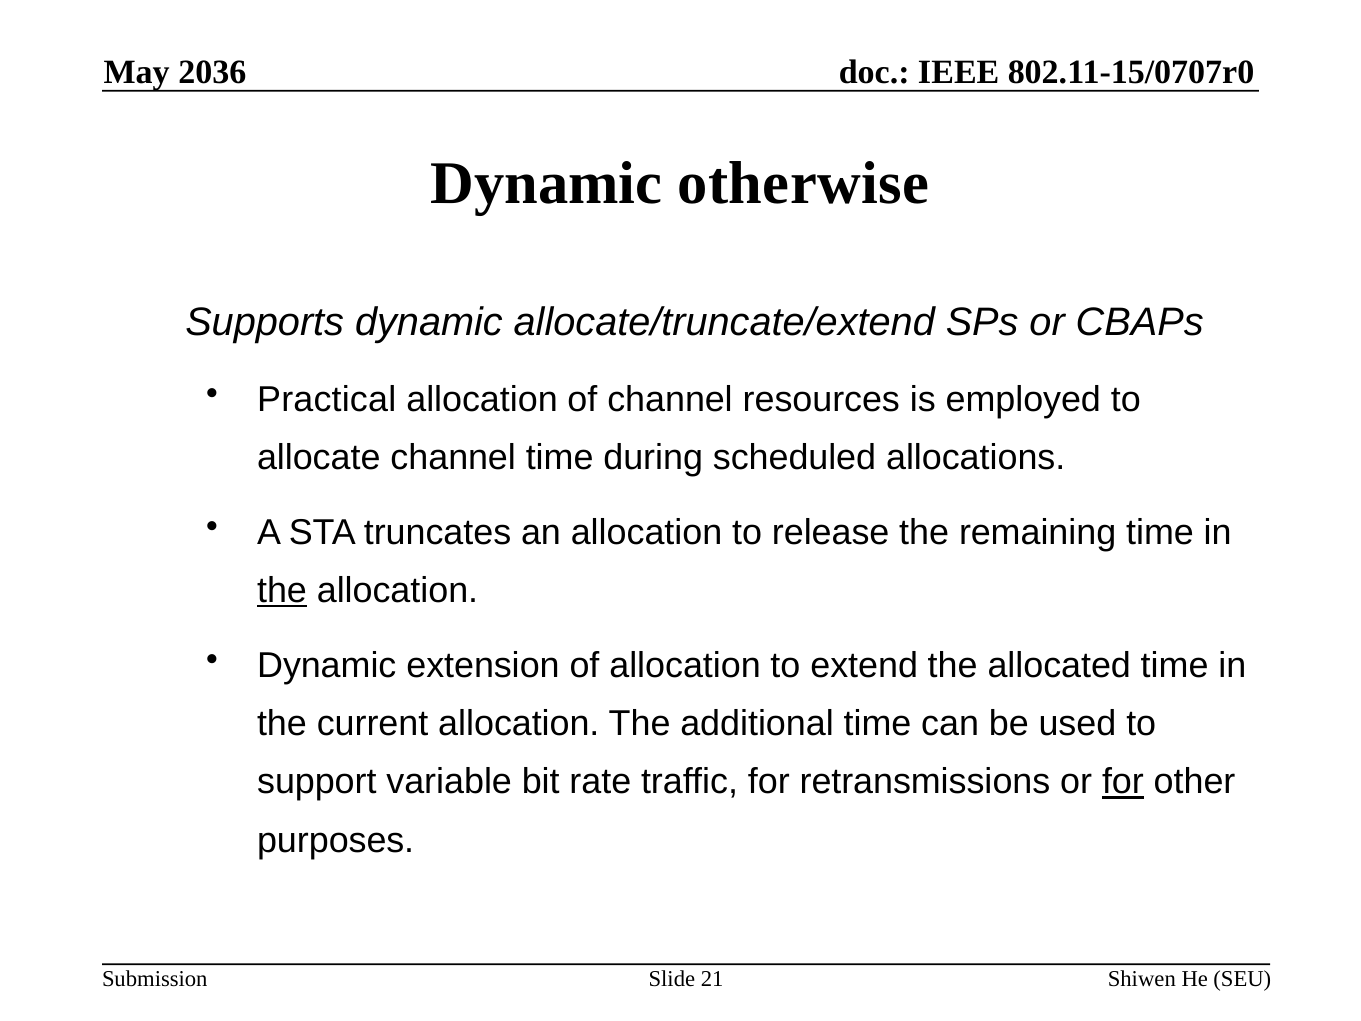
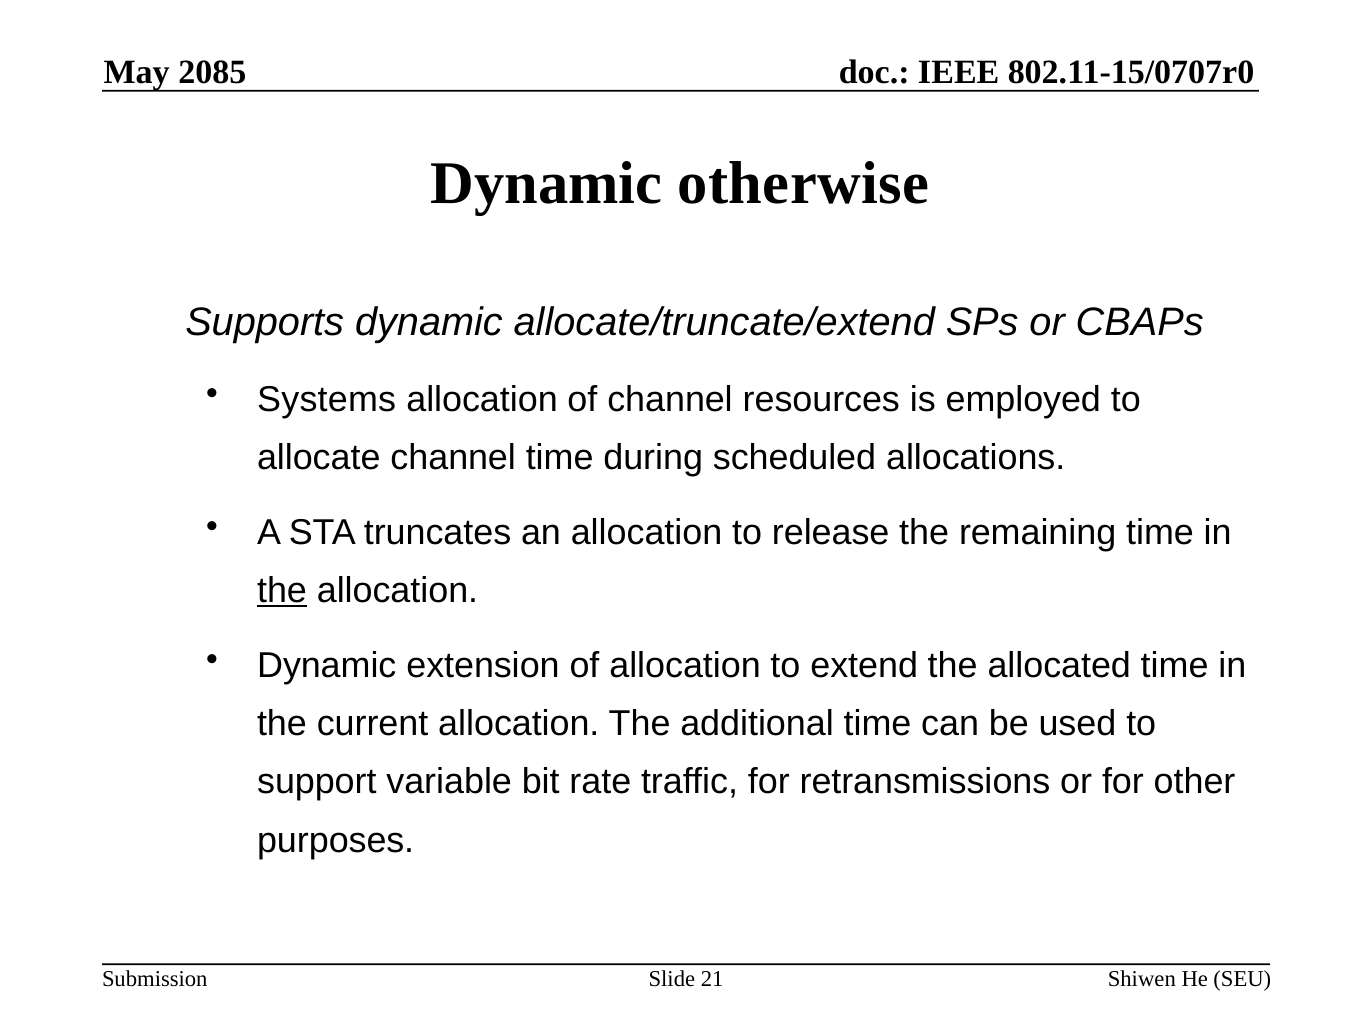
2036: 2036 -> 2085 (212, 73)
Practical: Practical -> Systems (327, 399)
for underline: present -> none (1123, 782)
